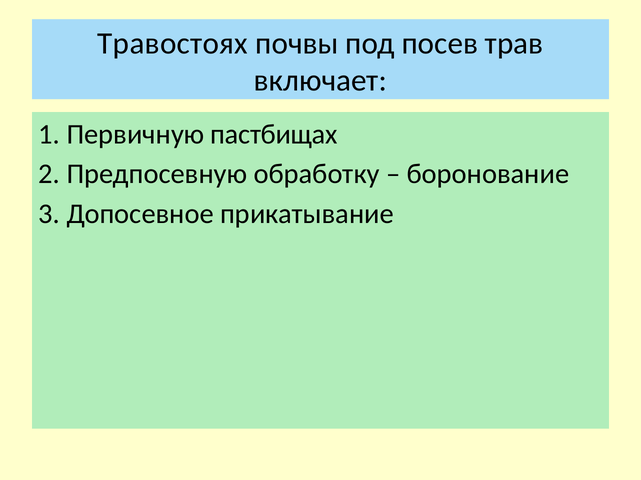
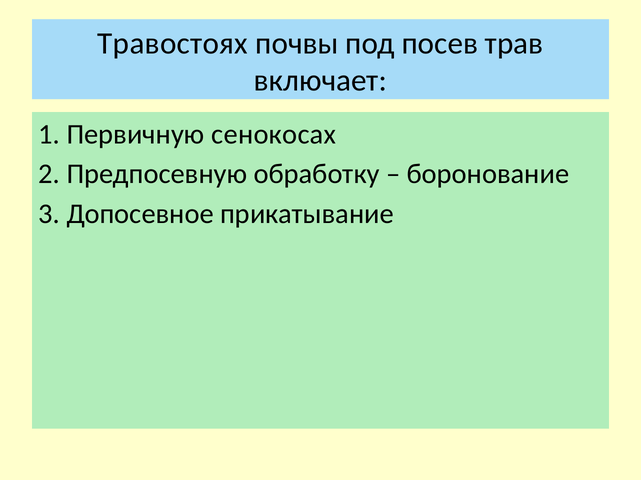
пастбищах: пастбищах -> сенокосах (274, 134)
